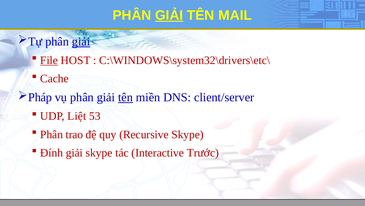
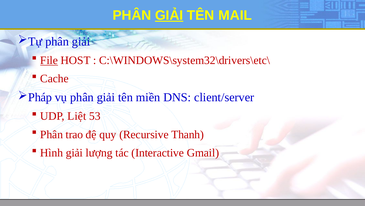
giải underline: present -> none (81, 41)
tên underline: present -> none (126, 97)
Recursive Skype: Skype -> Thanh (188, 134)
Đính: Đính -> Hình (52, 152)
giải skype: skype -> lượng (99, 152)
Trước: Trước -> Gmail (203, 152)
